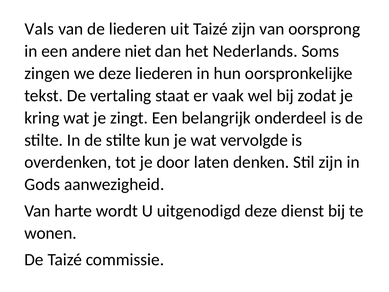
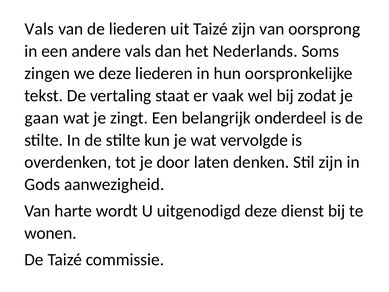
andere niet: niet -> vals (138, 51)
kring: kring -> gaan (42, 118)
